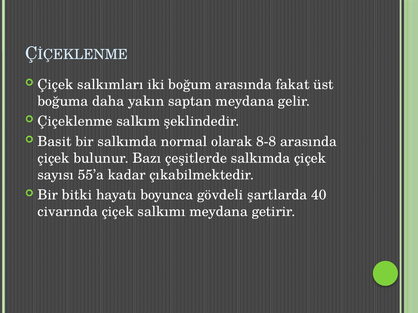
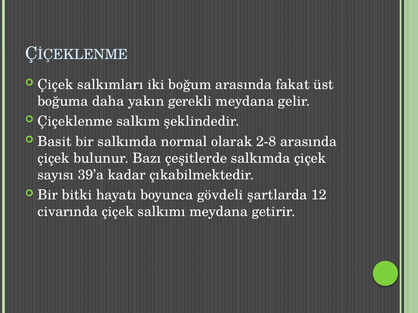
saptan: saptan -> gerekli (190, 101)
8-8: 8-8 -> 2-8 (266, 142)
55’a: 55’a -> 39’a (91, 175)
40: 40 -> 12 (319, 195)
